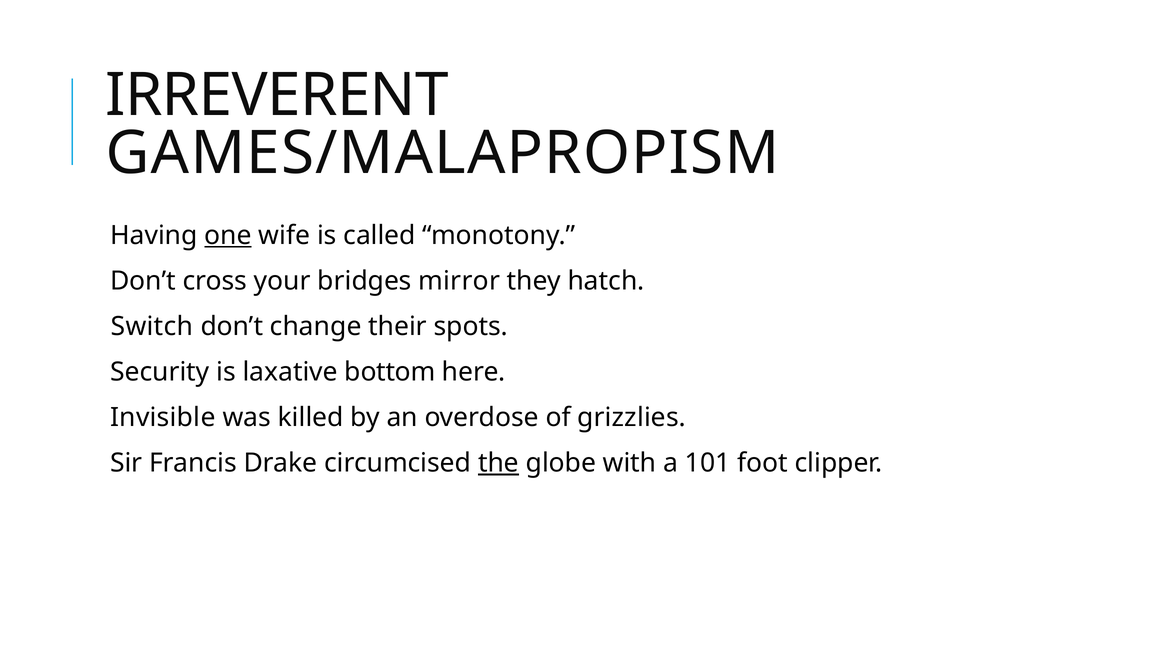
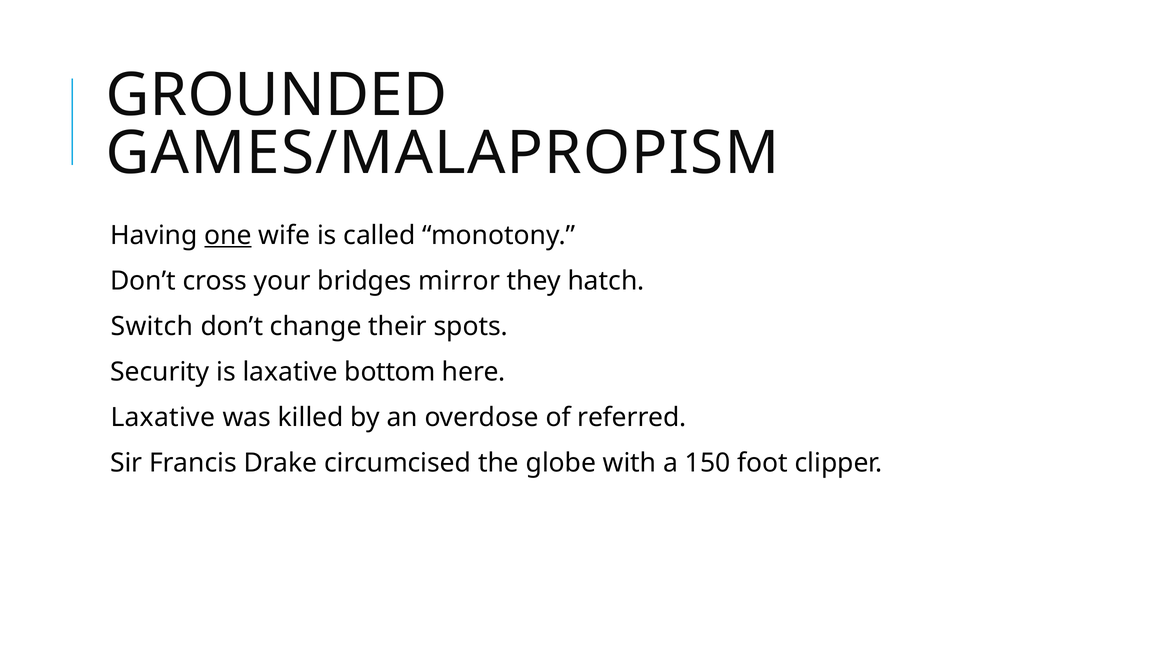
IRREVERENT: IRREVERENT -> GROUNDED (277, 95)
Invisible: Invisible -> Laxative (163, 417)
grizzlies: grizzlies -> referred (632, 417)
the underline: present -> none (498, 463)
101: 101 -> 150 (708, 463)
